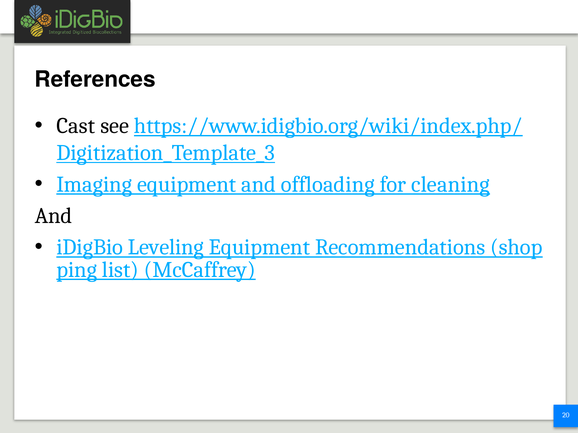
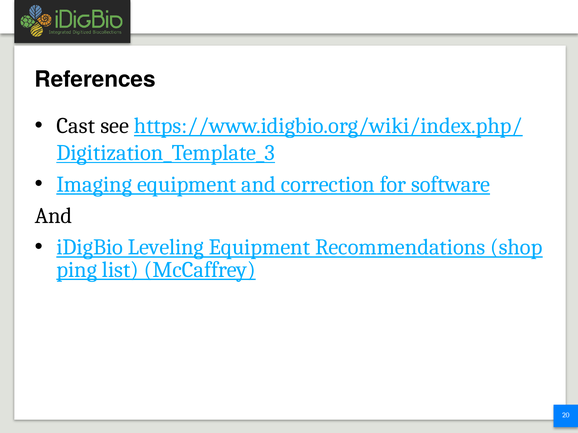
offloading: offloading -> correction (328, 184)
cleaning: cleaning -> software (451, 184)
